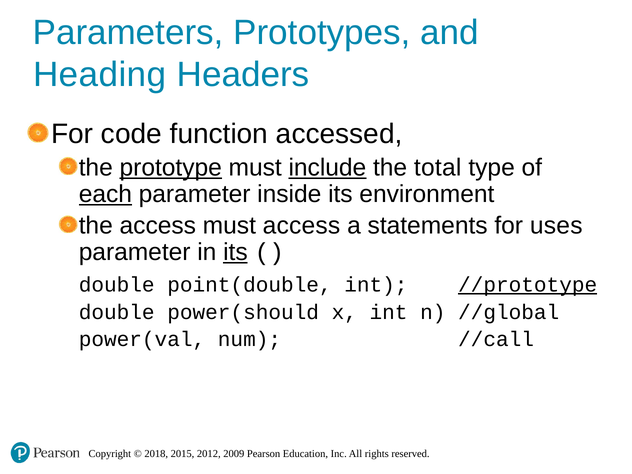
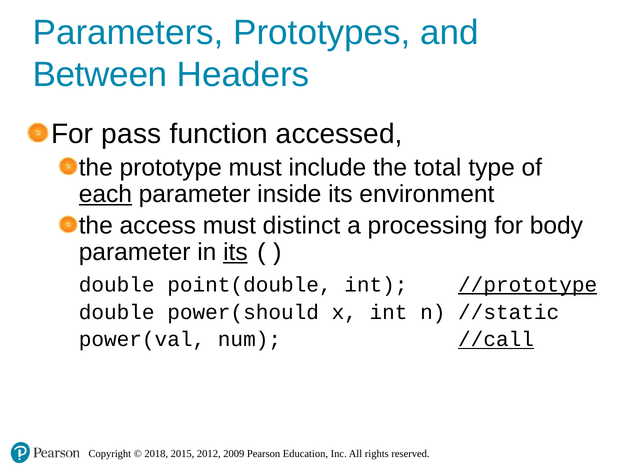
Heading: Heading -> Between (100, 75)
code: code -> pass (131, 134)
prototype underline: present -> none (171, 167)
include underline: present -> none (327, 167)
must access: access -> distinct (301, 225)
statements: statements -> processing (428, 225)
uses: uses -> body (556, 225)
//global: //global -> //static (509, 312)
//call underline: none -> present (496, 339)
